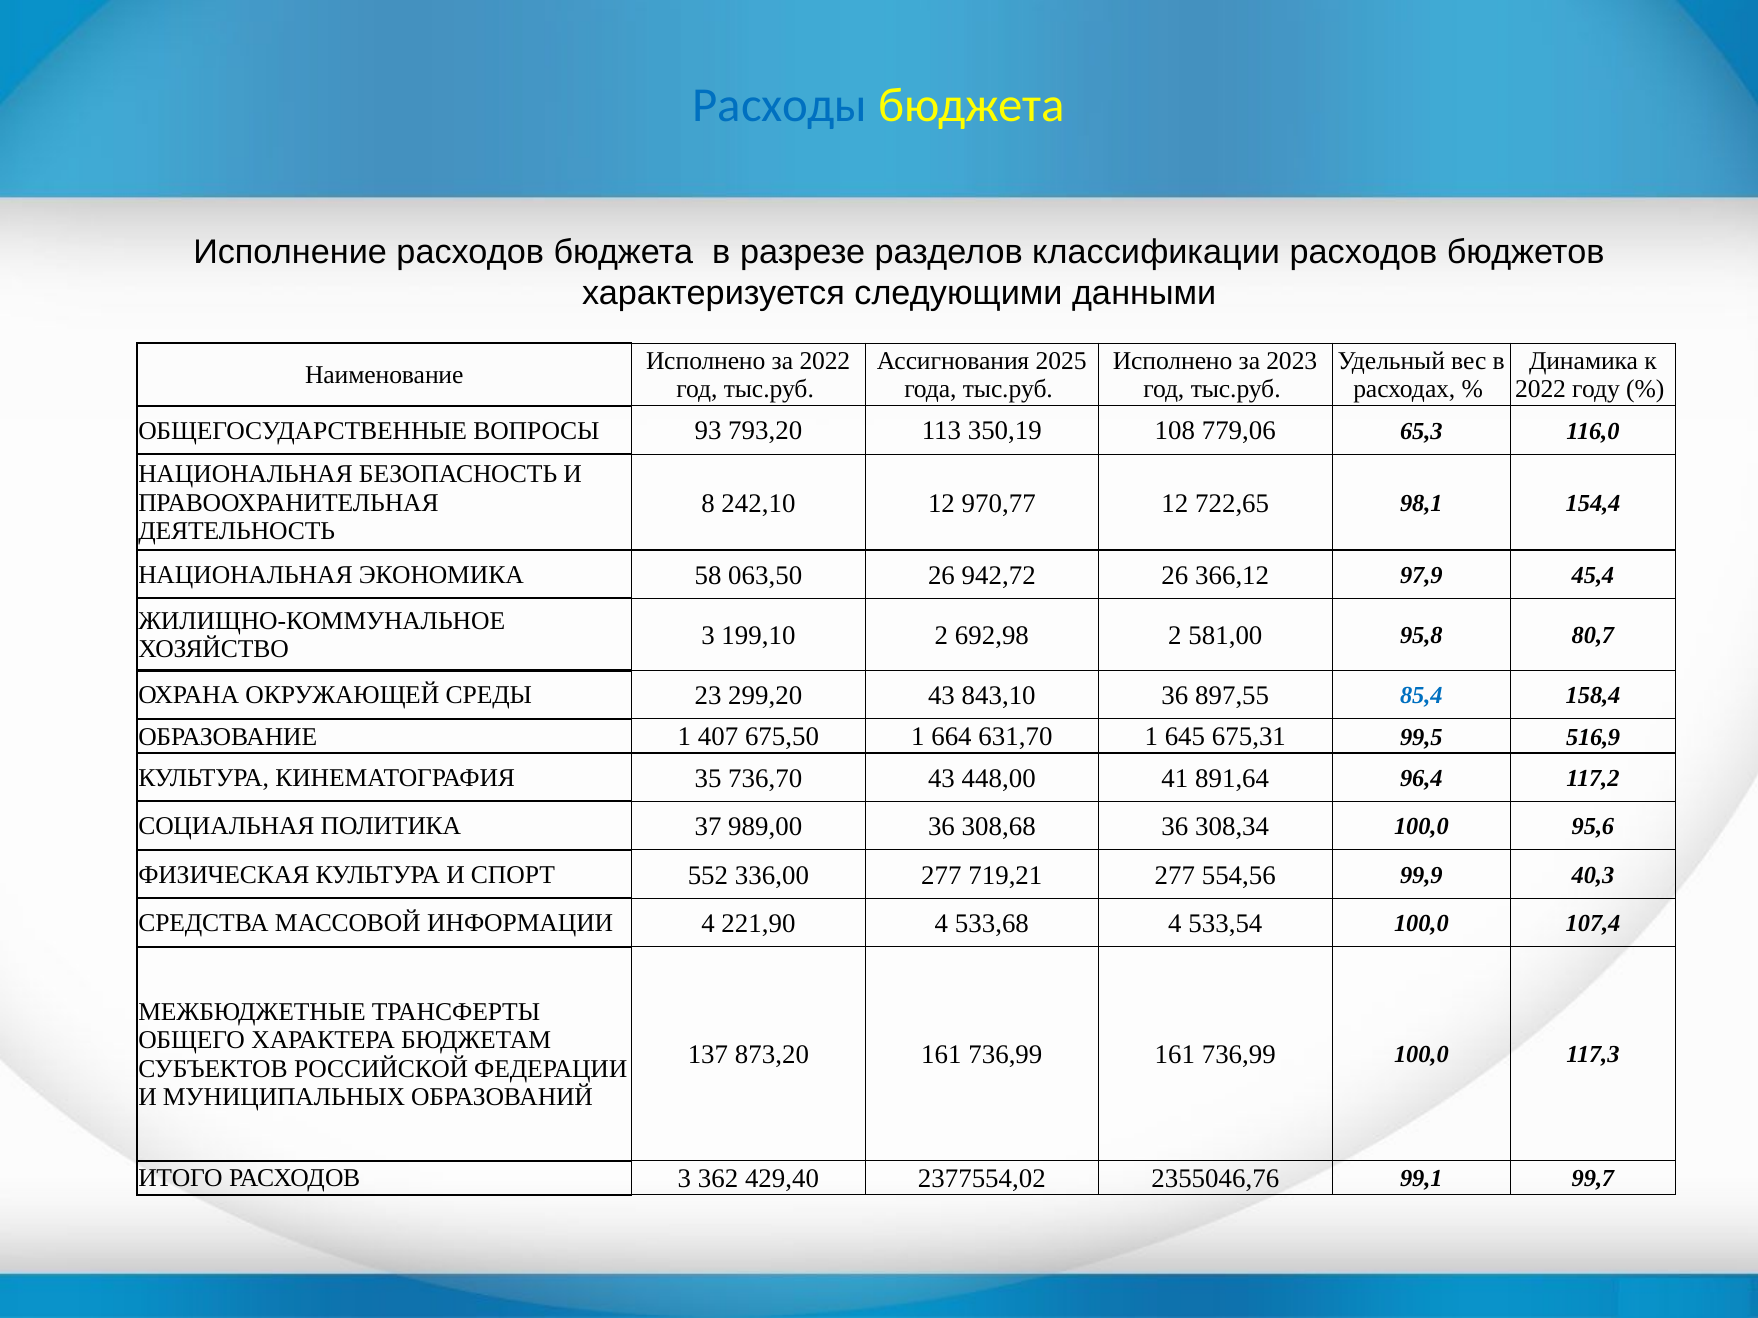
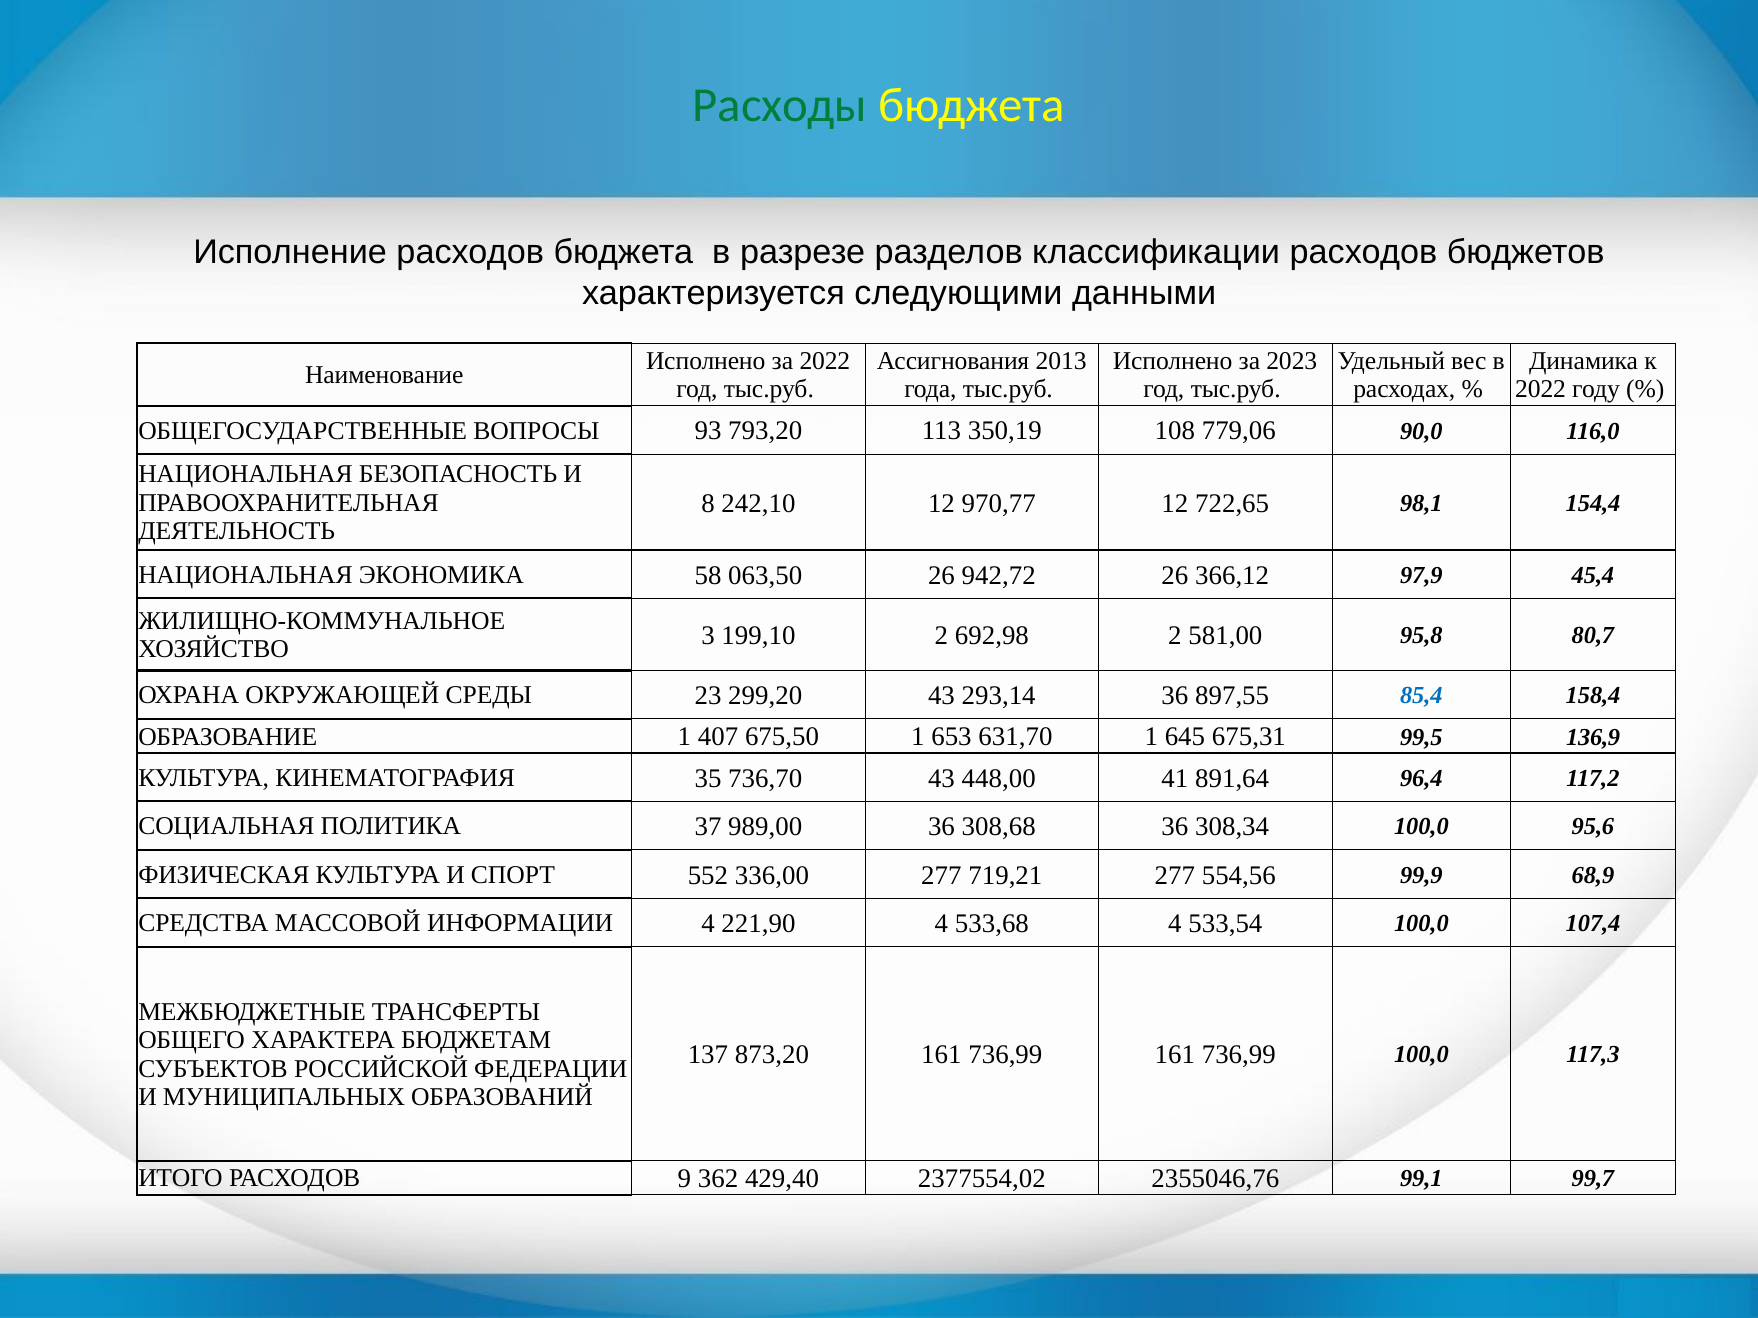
Расходы colour: blue -> green (780, 105)
2025: 2025 -> 2013 (1061, 361)
65,3: 65,3 -> 90,0 (1421, 431)
843,10: 843,10 -> 293,14 (999, 696)
664: 664 -> 653 (951, 737)
516,9: 516,9 -> 136,9 (1593, 737)
40,3: 40,3 -> 68,9 (1593, 875)
РАСХОДОВ 3: 3 -> 9 (684, 1179)
